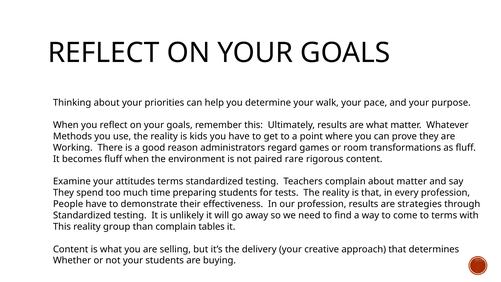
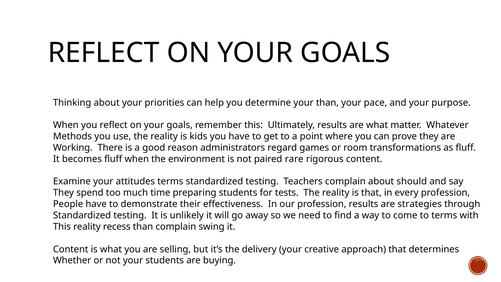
your walk: walk -> than (327, 103)
about matter: matter -> should (412, 181)
group: group -> recess (117, 227)
tables: tables -> swing (212, 227)
